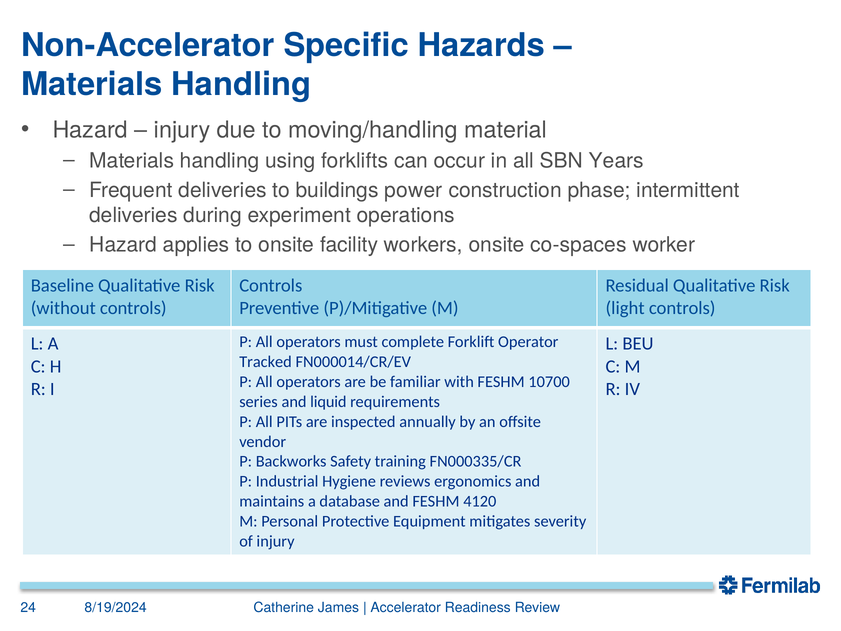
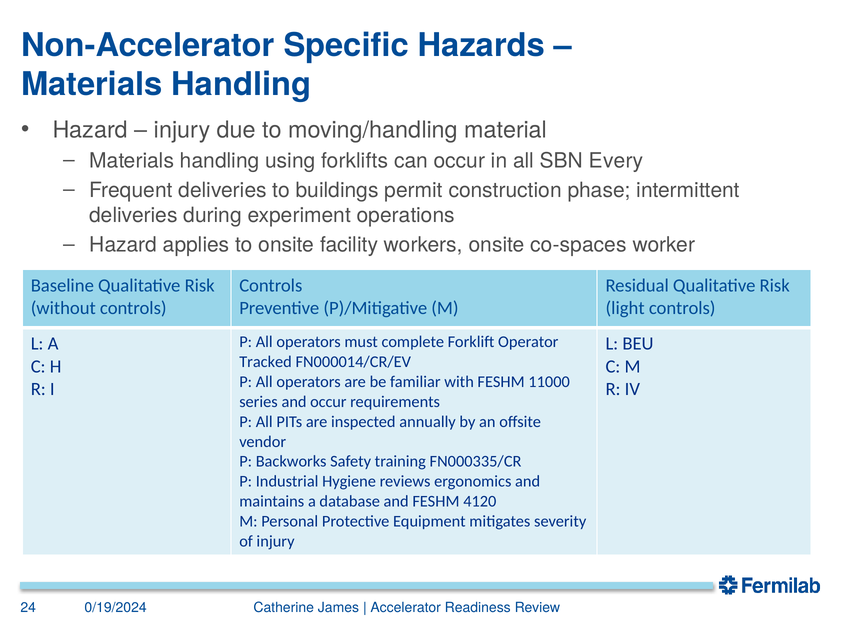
Years: Years -> Every (616, 161)
power: power -> permit (414, 190)
10700: 10700 -> 11000 (549, 382)
and liquid: liquid -> occur (328, 402)
8/19/2024: 8/19/2024 -> 0/19/2024 (116, 608)
